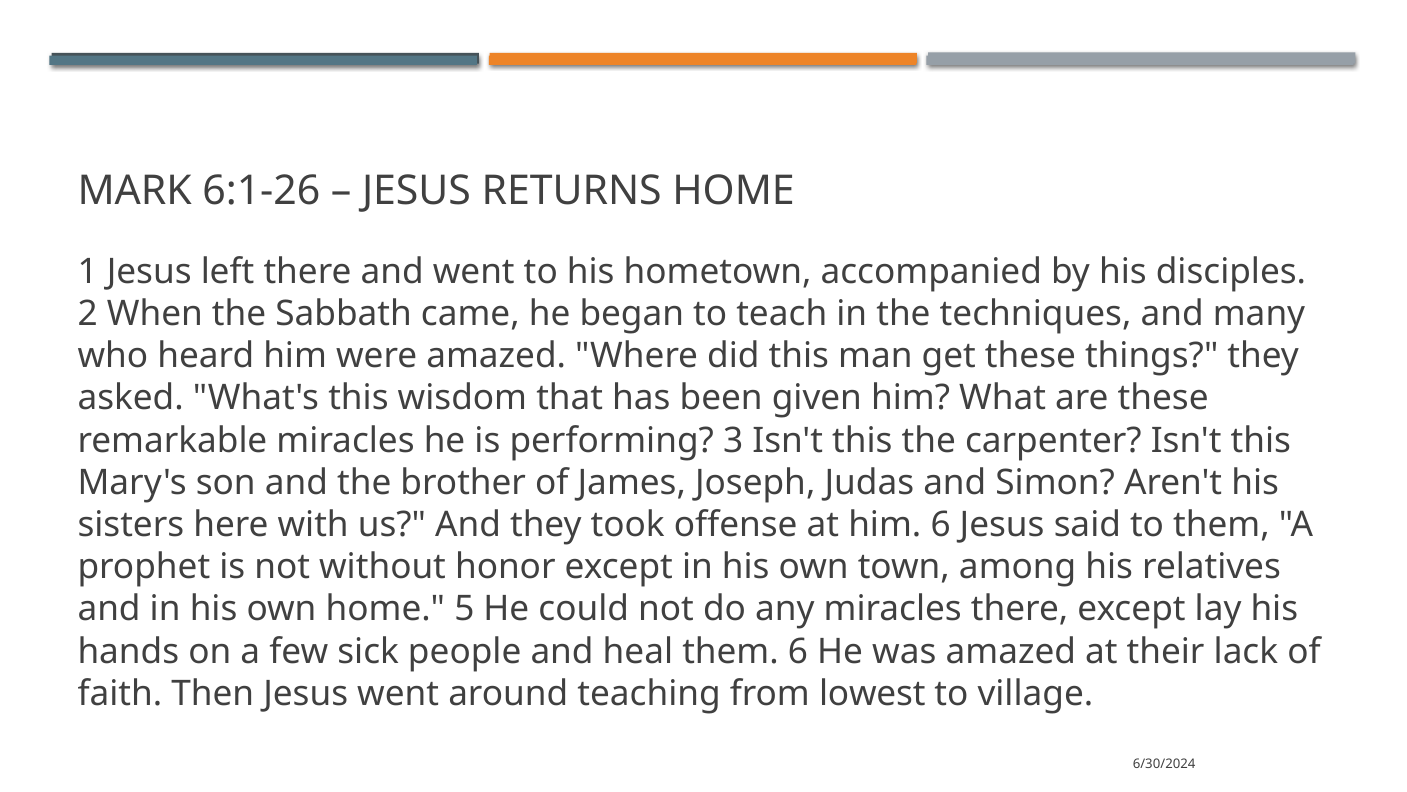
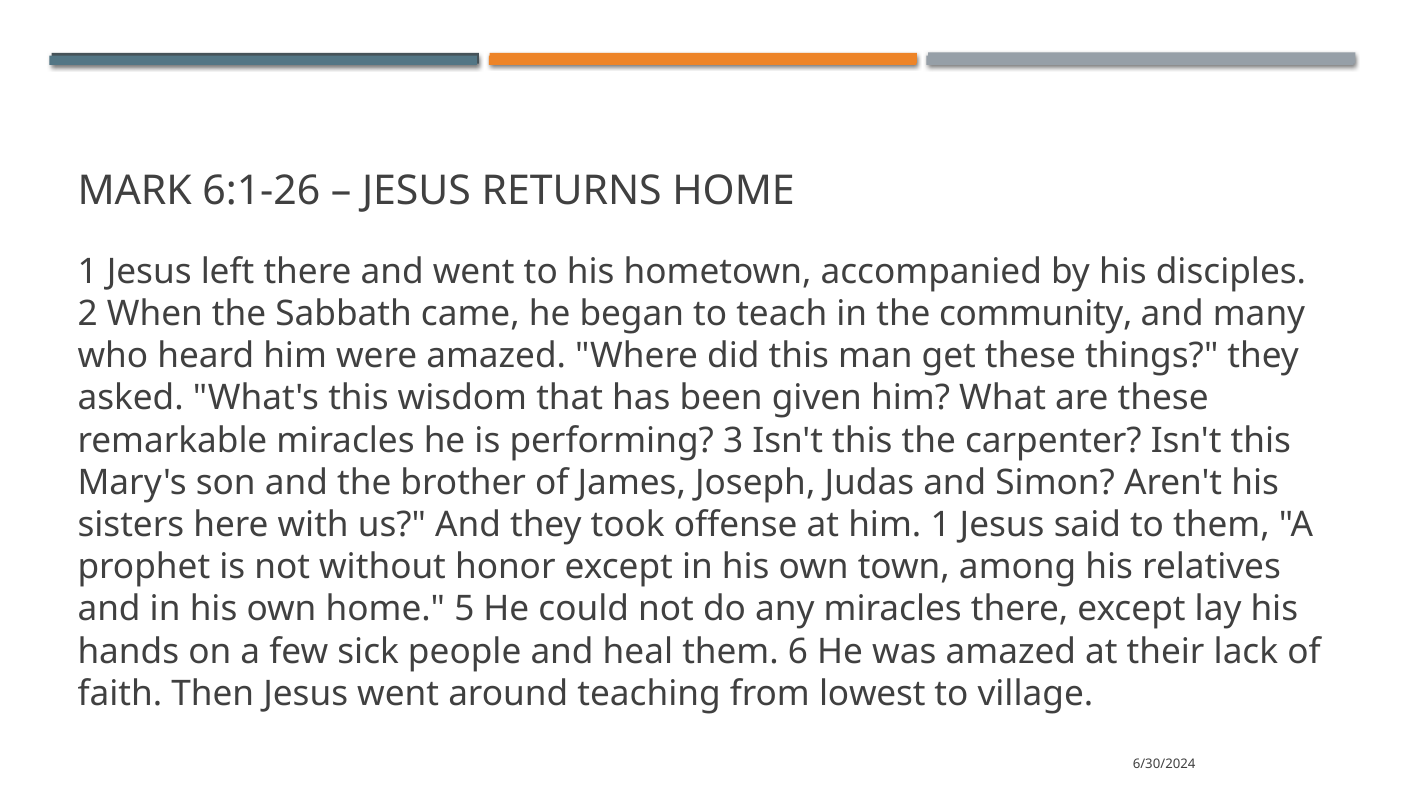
techniques: techniques -> community (1036, 313)
him 6: 6 -> 1 (941, 524)
